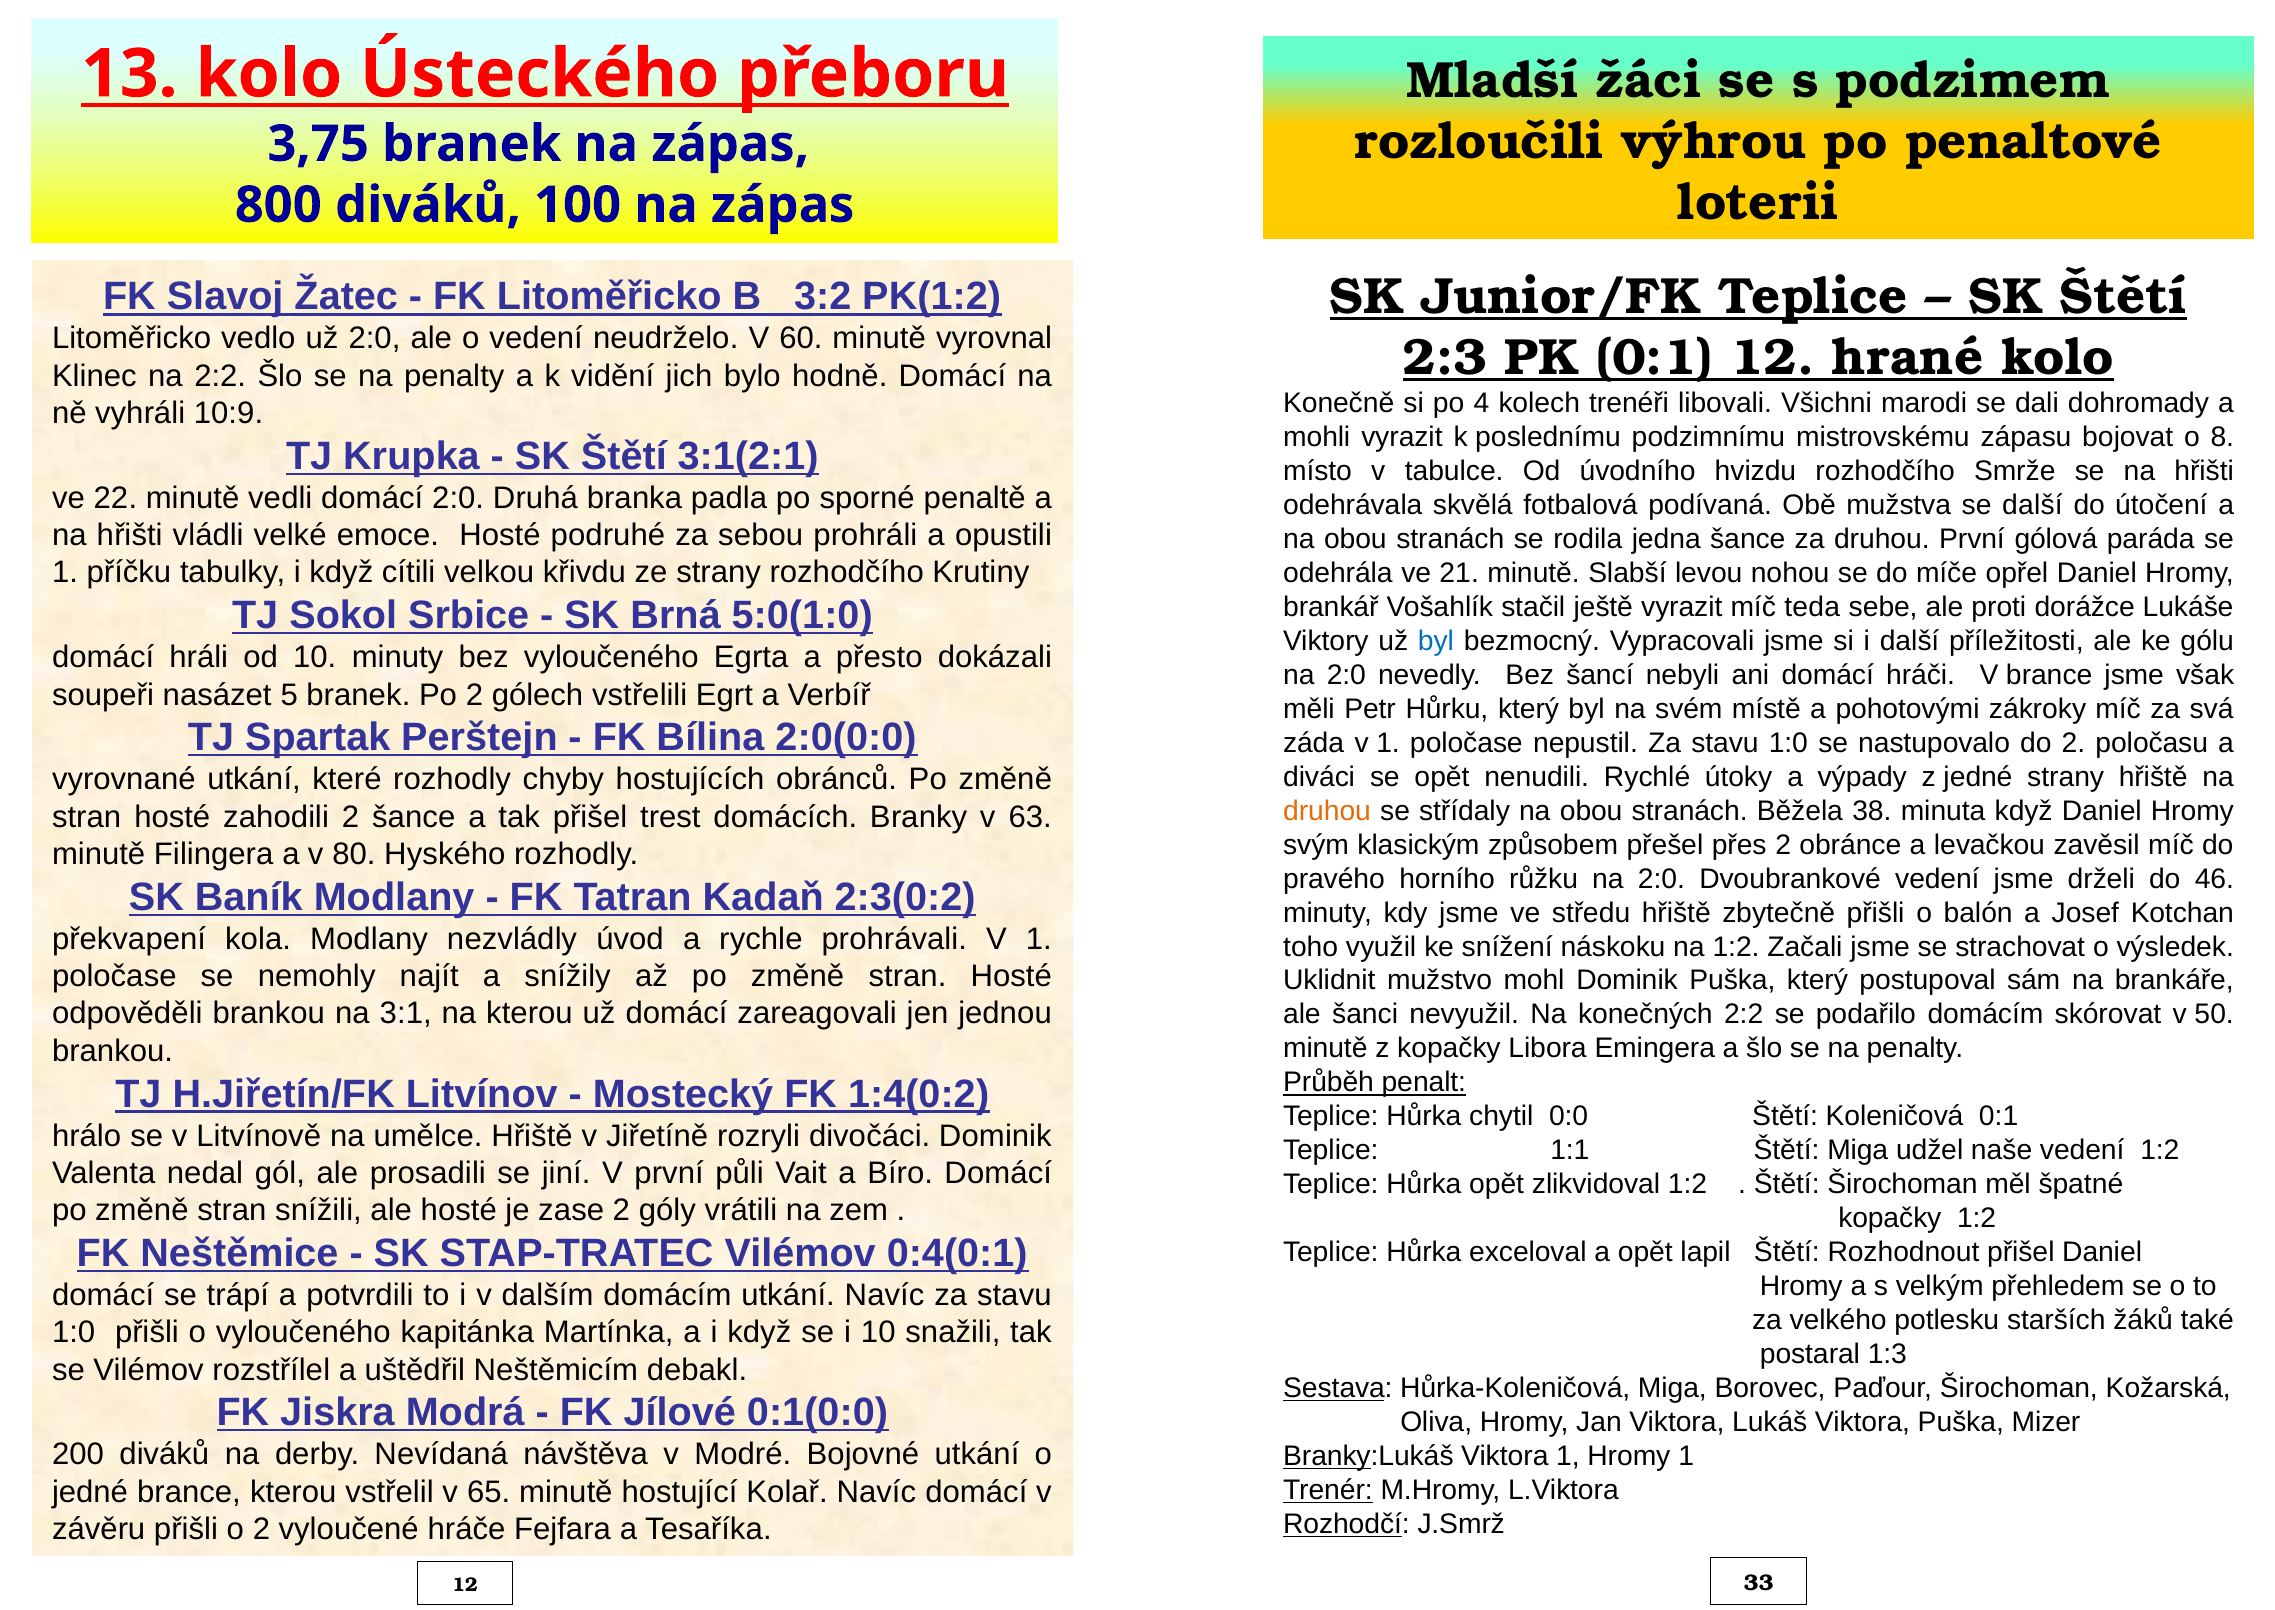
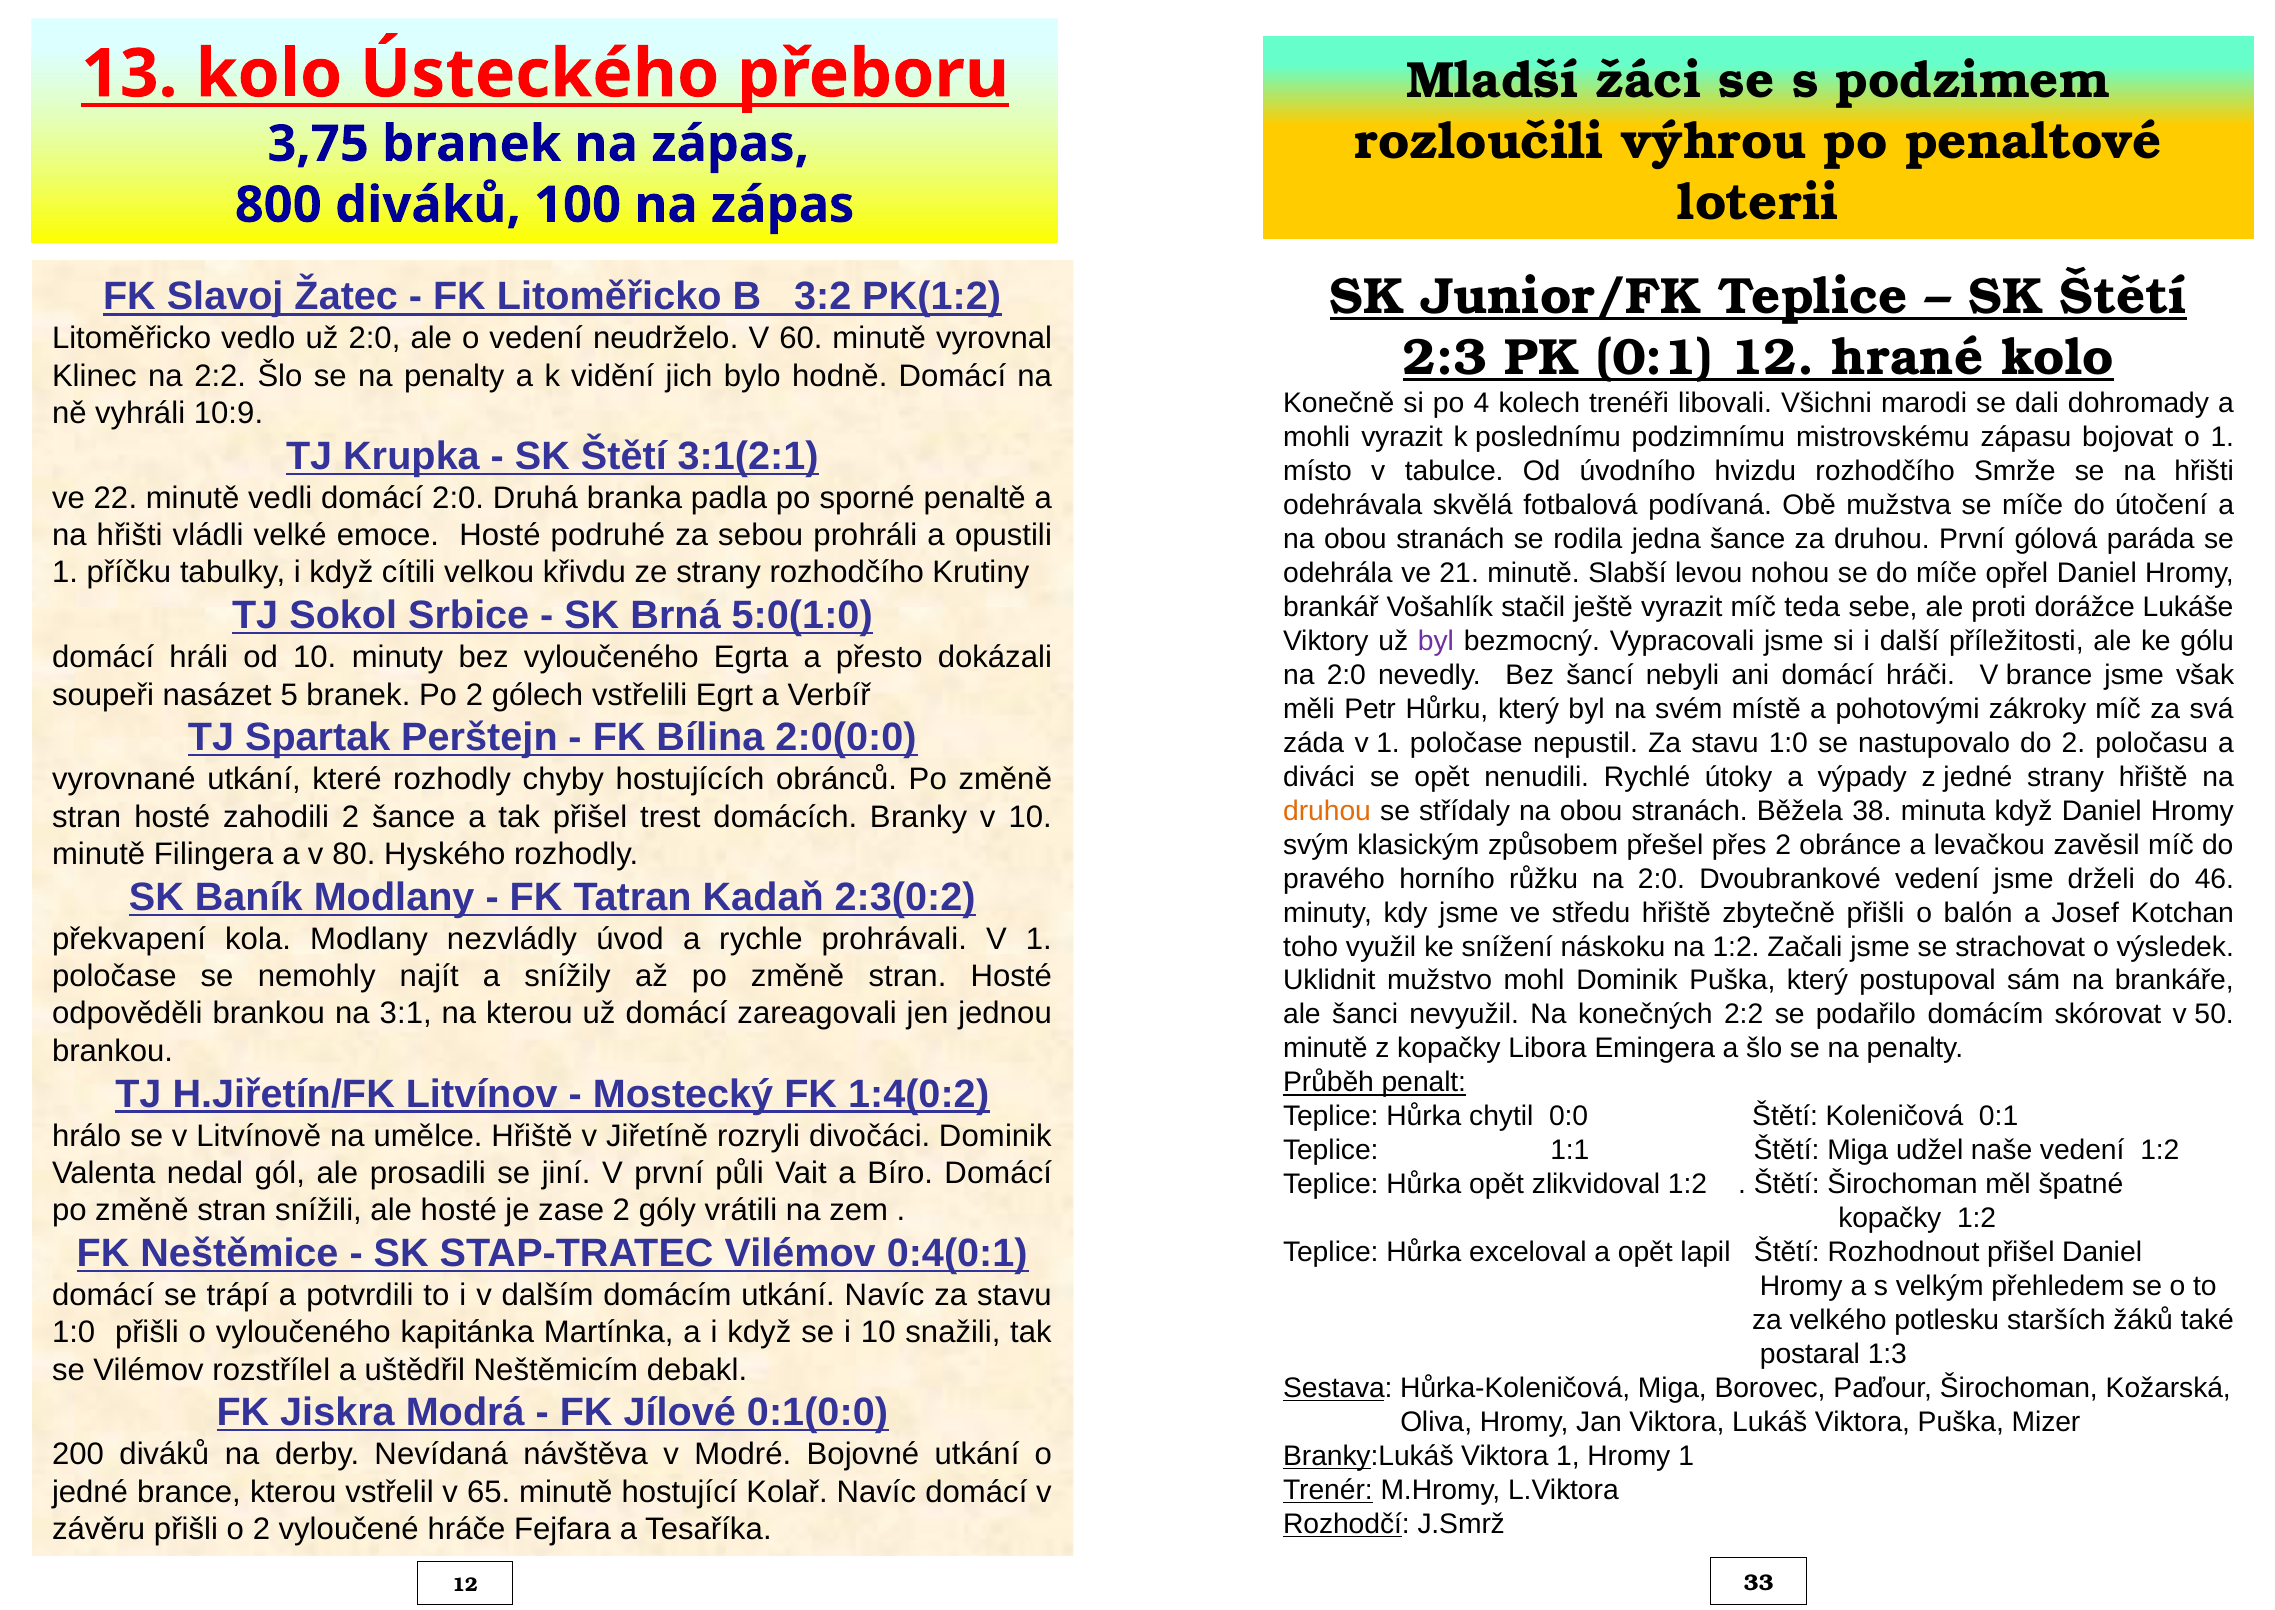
o 8: 8 -> 1 (2222, 438)
se další: další -> míče (2033, 506)
byl colour: blue -> purple (1436, 641)
v 63: 63 -> 10 (1030, 817)
